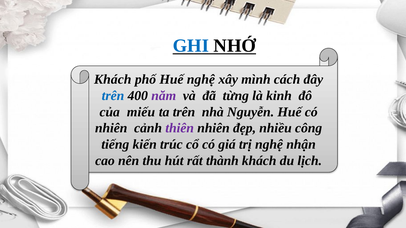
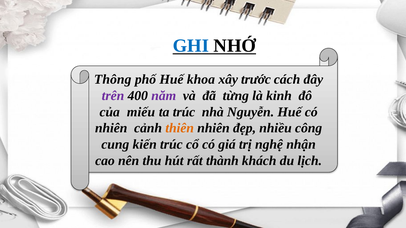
Khách: Khách -> Thông (113, 80)
Huế nghệ: nghệ -> khoa (201, 80)
mình: mình -> trước (256, 80)
trên colour: blue -> purple (113, 96)
ta trên: trên -> trúc (184, 112)
thiên colour: purple -> orange (180, 128)
tiếng: tiếng -> cung (115, 145)
